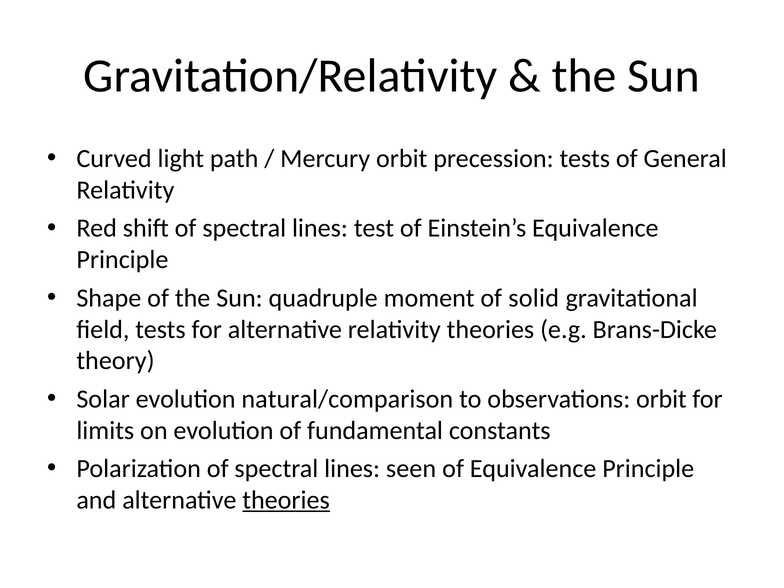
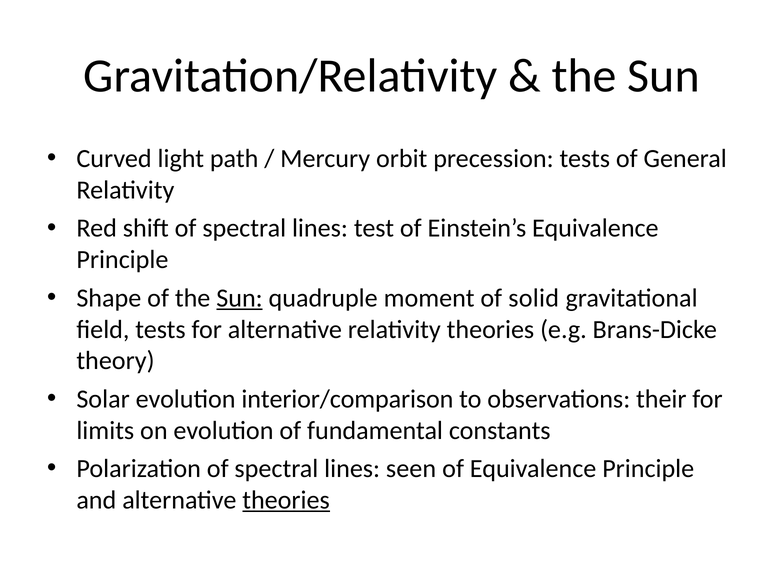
Sun underline: none -> present (240, 298)
natural/comparison: natural/comparison -> interior/comparison (347, 399)
observations orbit: orbit -> their (661, 399)
